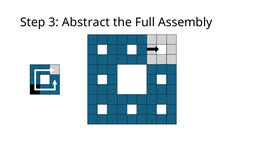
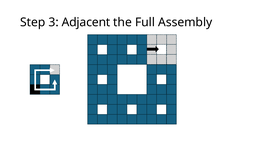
Abstract: Abstract -> Adjacent (86, 22)
